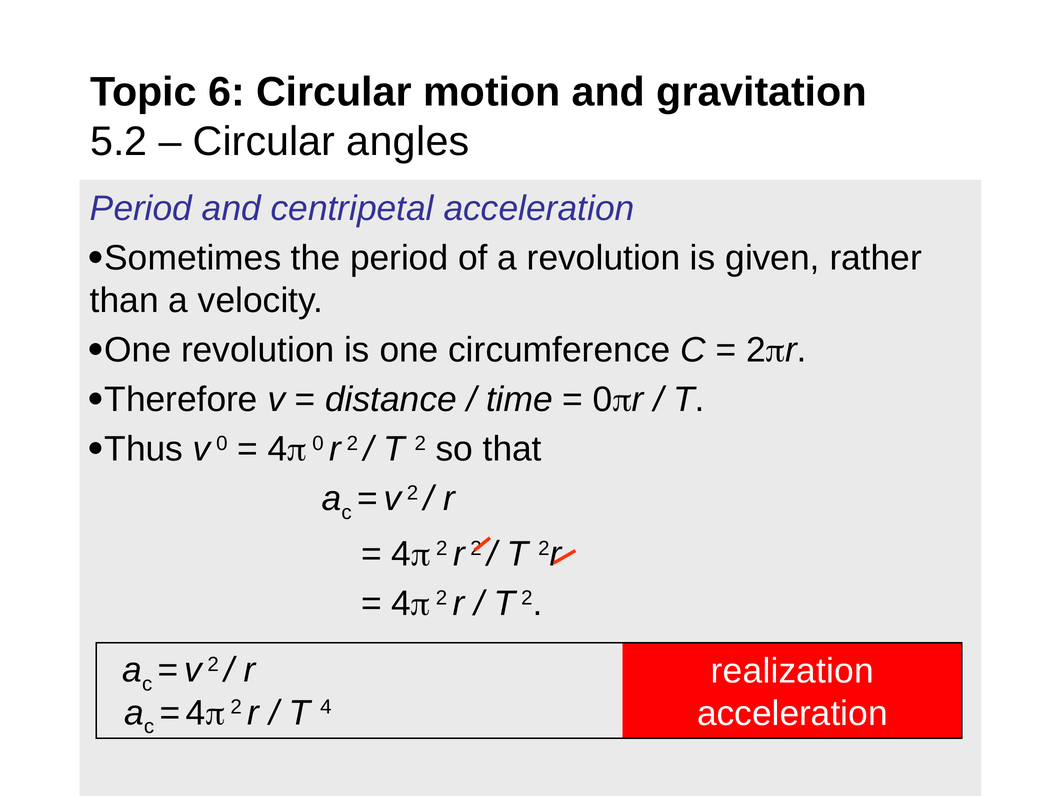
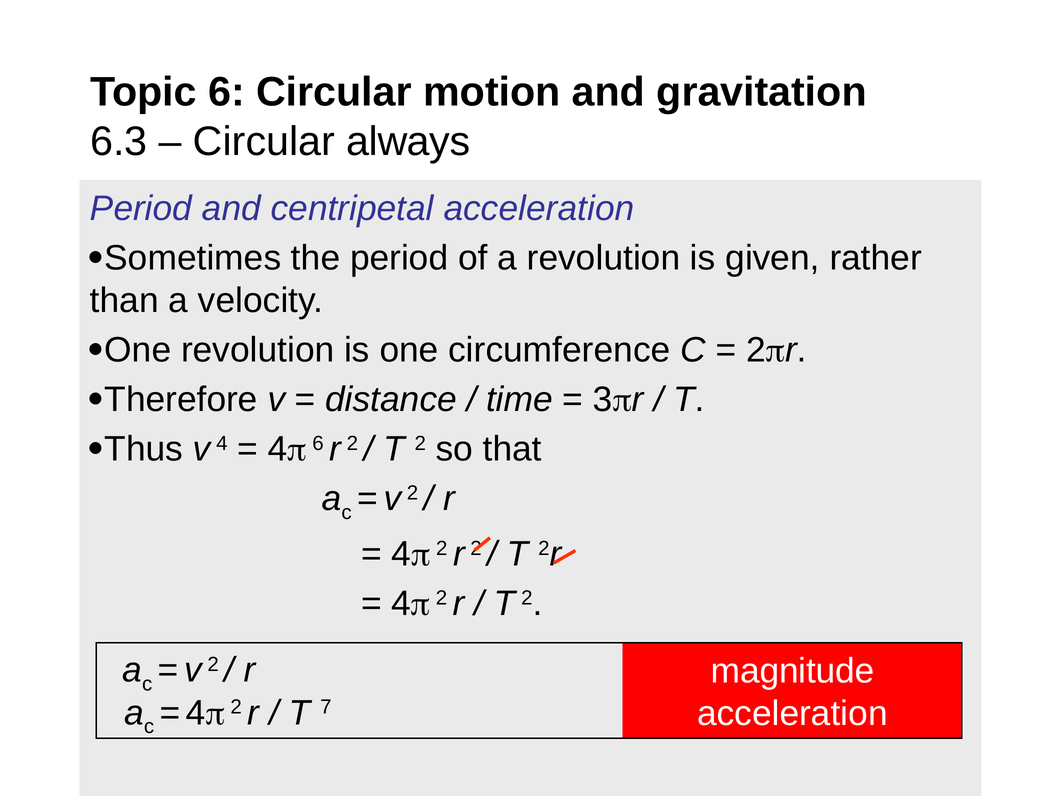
5.2: 5.2 -> 6.3 (119, 142)
angles: angles -> always (408, 142)
0: 0 -> 3 (603, 400)
v 0: 0 -> 4 (222, 443)
0: 0 -> 6 (318, 443)
realization: realization -> magnitude (793, 671)
T 4: 4 -> 7 (326, 707)
